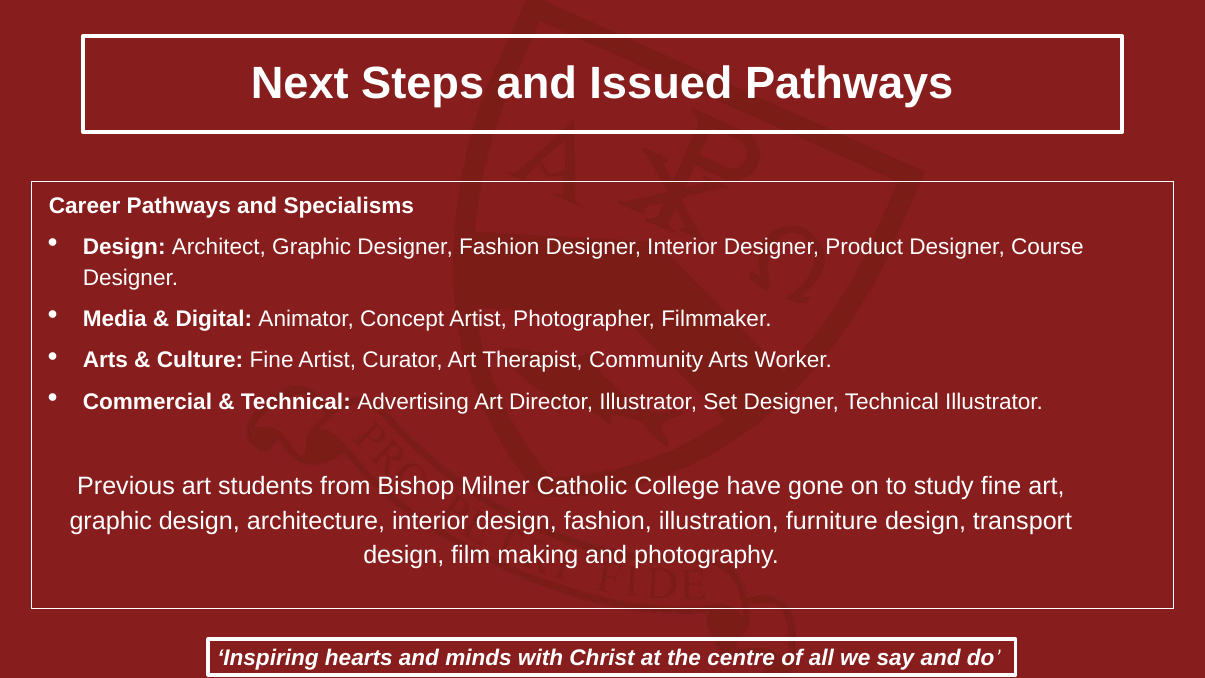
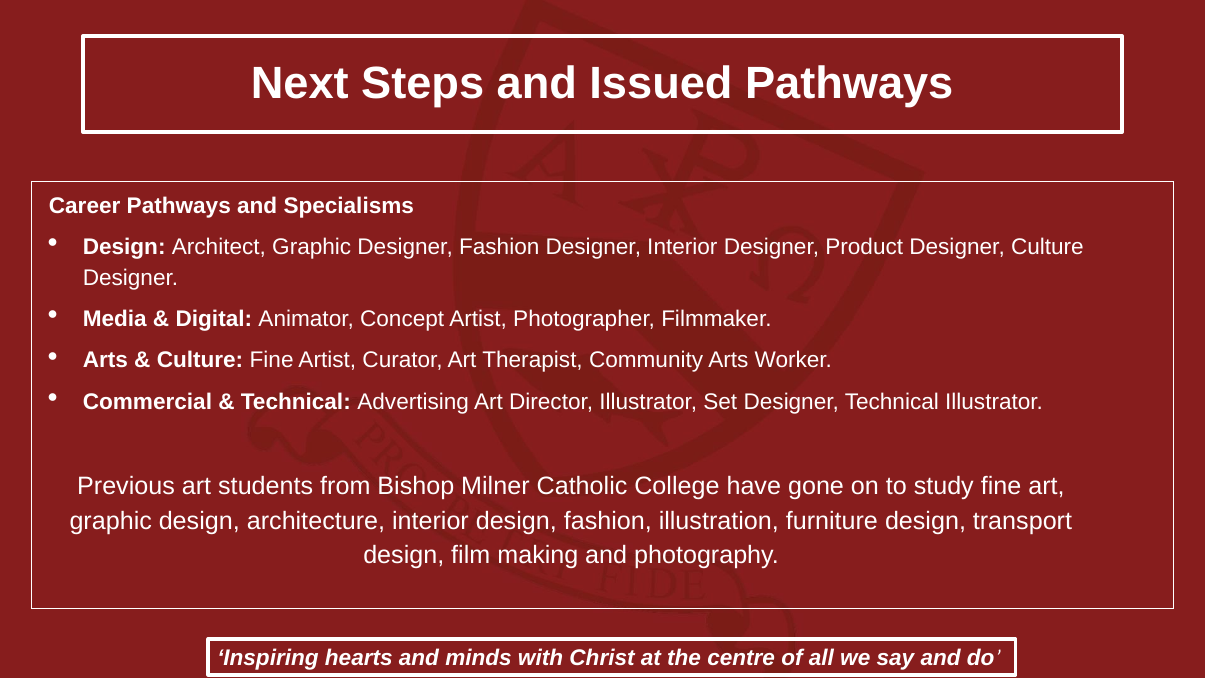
Designer Course: Course -> Culture (1047, 247)
